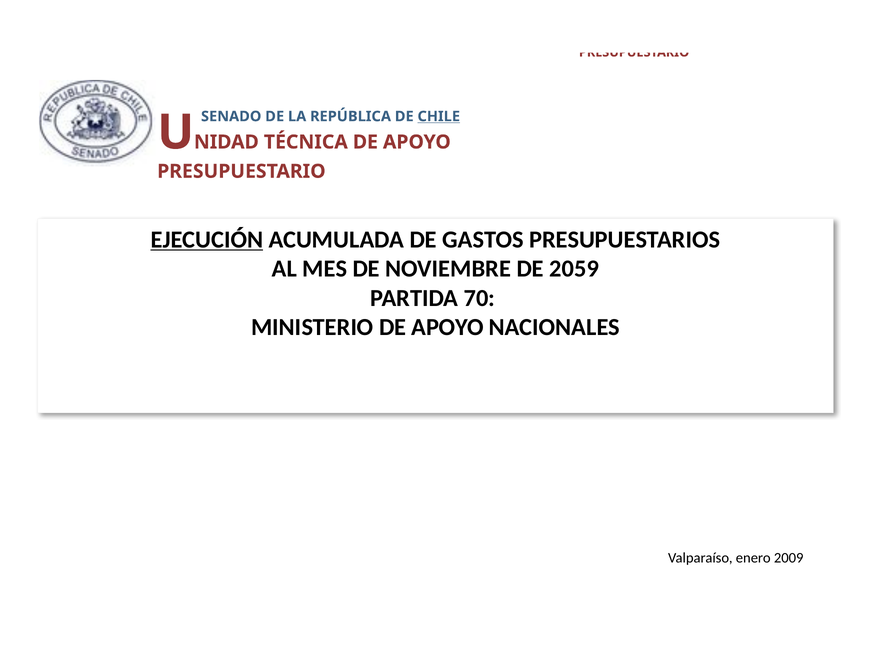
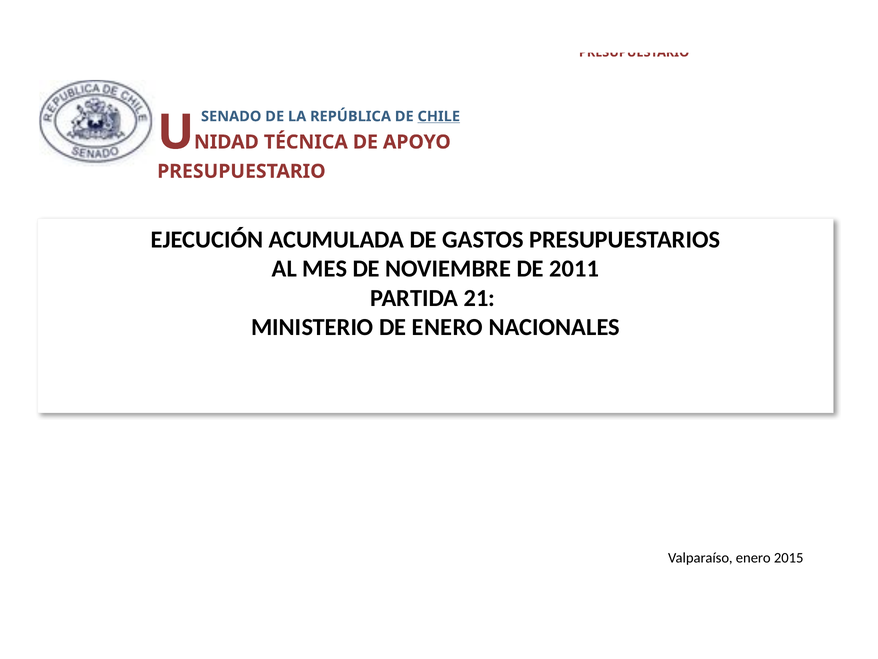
EJECUCIÓN underline: present -> none (207, 239)
2059: 2059 -> 2011 (574, 269)
70: 70 -> 21 (479, 298)
MINISTERIO DE APOYO: APOYO -> ENERO (447, 327)
2009: 2009 -> 2015 (789, 558)
